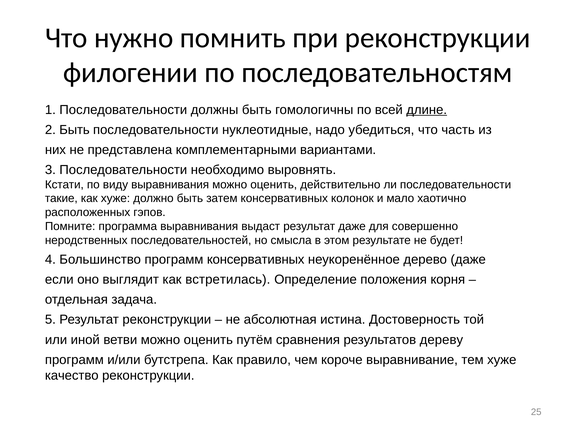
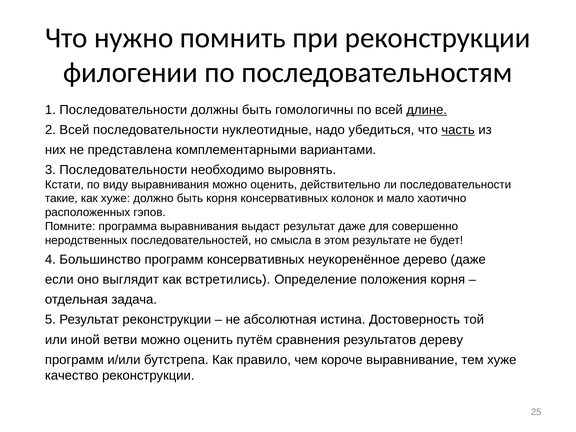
2 Быть: Быть -> Всей (74, 130)
часть underline: none -> present (458, 130)
быть затем: затем -> корня (222, 198)
встретилась: встретилась -> встретились (228, 280)
